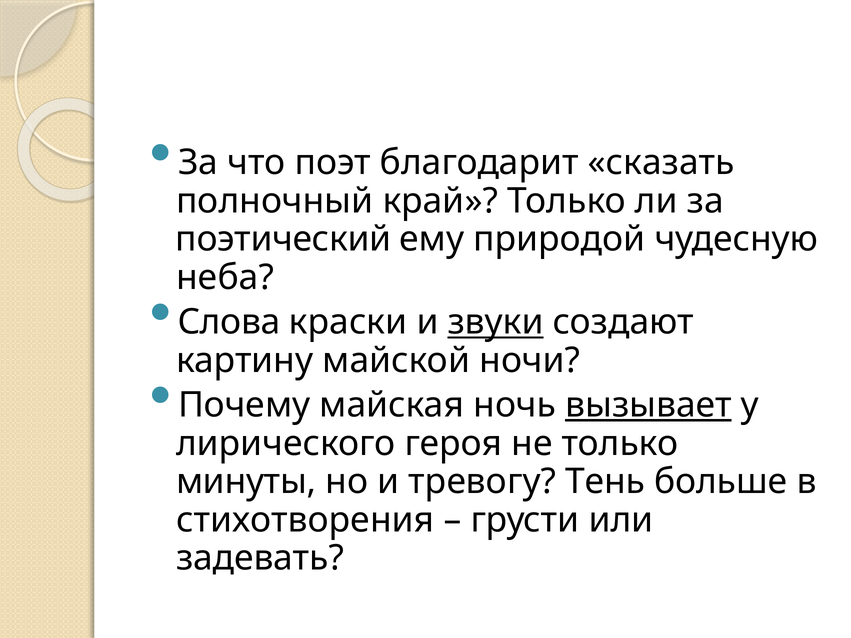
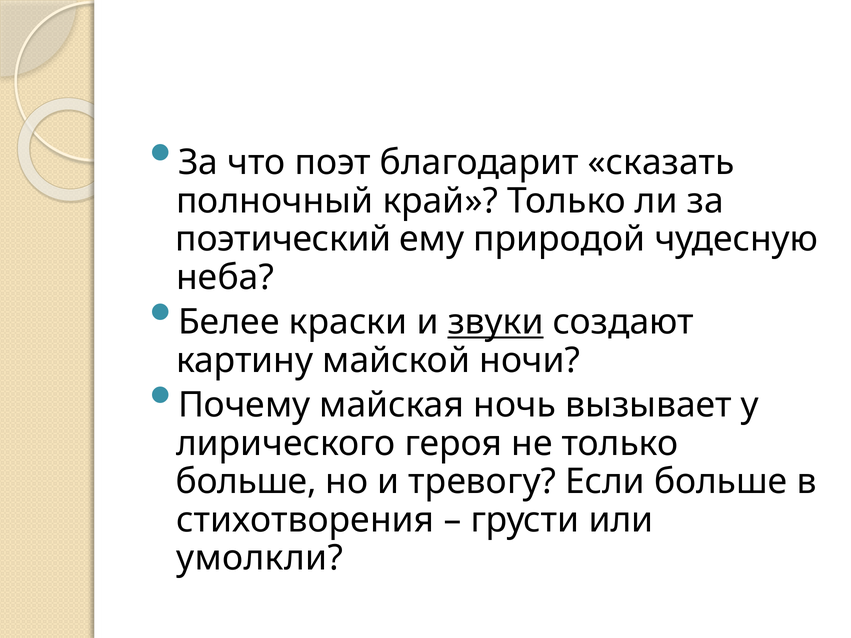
Слова: Слова -> Белее (229, 322)
вызывает underline: present -> none (648, 405)
минуты: минуты -> больше (246, 482)
Тень: Тень -> Если (605, 482)
задевать: задевать -> умолкли (260, 558)
